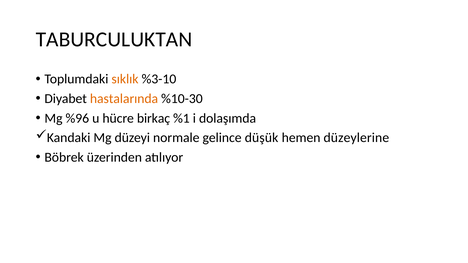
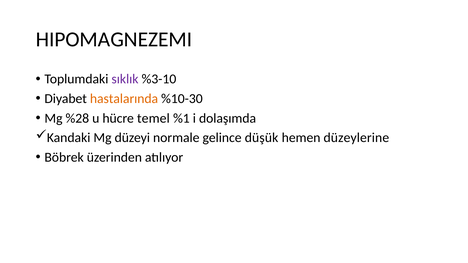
TABURCULUKTAN: TABURCULUKTAN -> HIPOMAGNEZEMI (114, 39)
sıklık colour: orange -> purple (125, 79)
%96: %96 -> %28 (77, 118)
birkaç: birkaç -> temel (153, 118)
